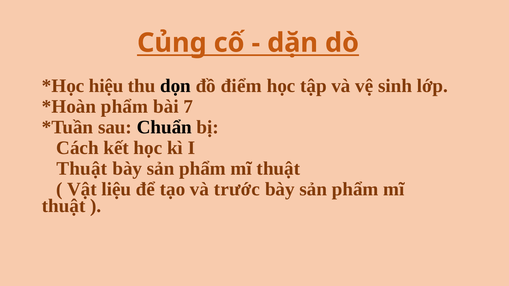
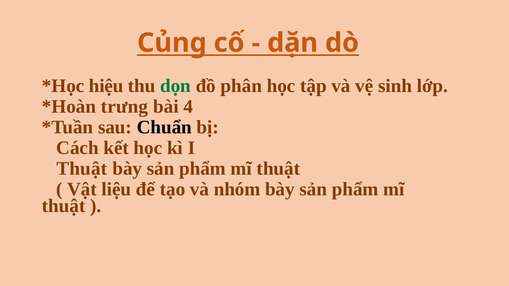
dọn colour: black -> green (176, 86)
điểm: điểm -> phân (241, 86)
phẩm: phẩm -> trưng (125, 107)
7: 7 -> 4 (188, 107)
trước: trước -> nhóm (237, 190)
